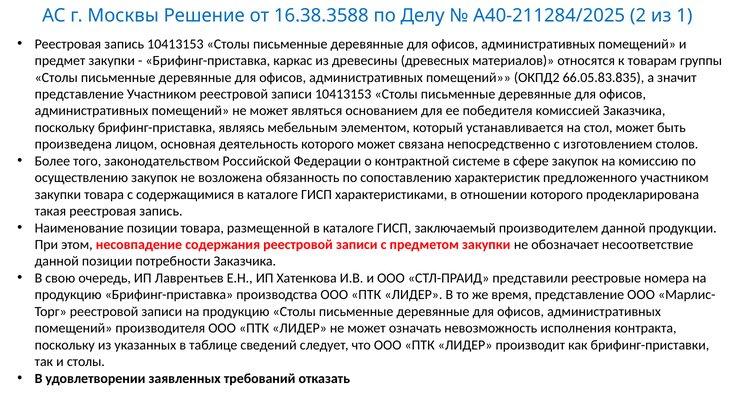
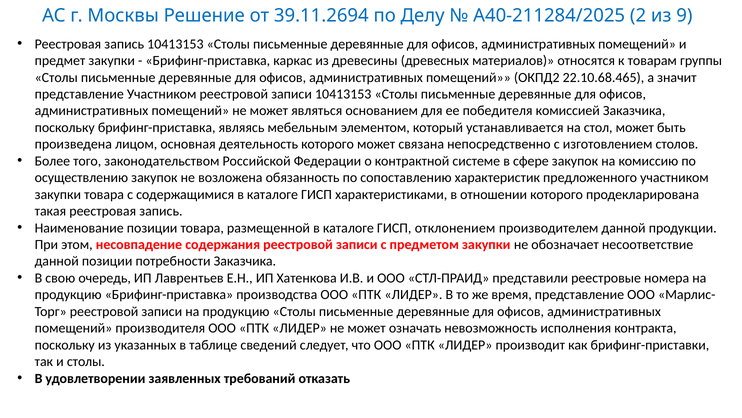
16.38.3588: 16.38.3588 -> 39.11.2694 (321, 16)
1: 1 -> 9 (684, 16)
66.05.83.835: 66.05.83.835 -> 22.10.68.465 (603, 77)
заключаемый: заключаемый -> отклонением (455, 228)
